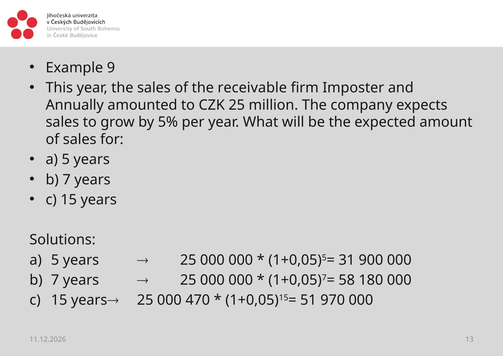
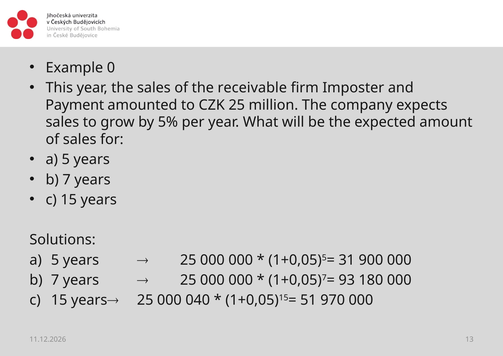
9: 9 -> 0 (111, 68)
Annually: Annually -> Payment (75, 105)
58: 58 -> 93 (347, 280)
470: 470 -> 040 (198, 300)
